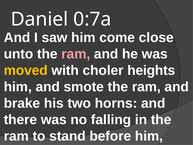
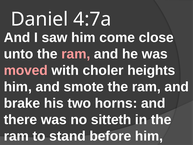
0:7a: 0:7a -> 4:7a (92, 19)
moved colour: yellow -> pink (26, 70)
falling: falling -> sitteth (111, 119)
